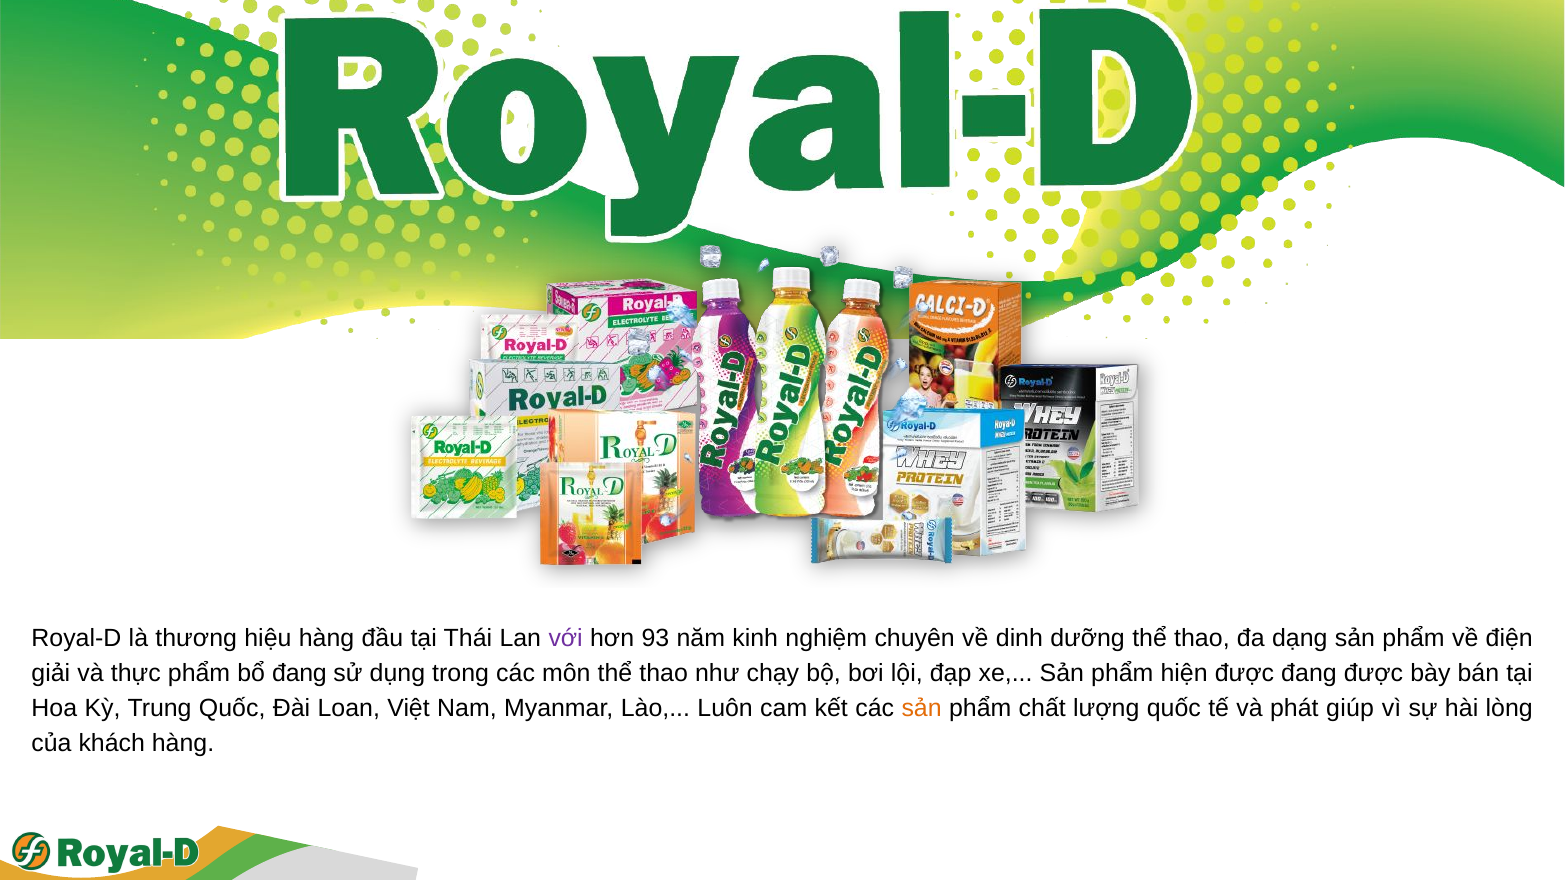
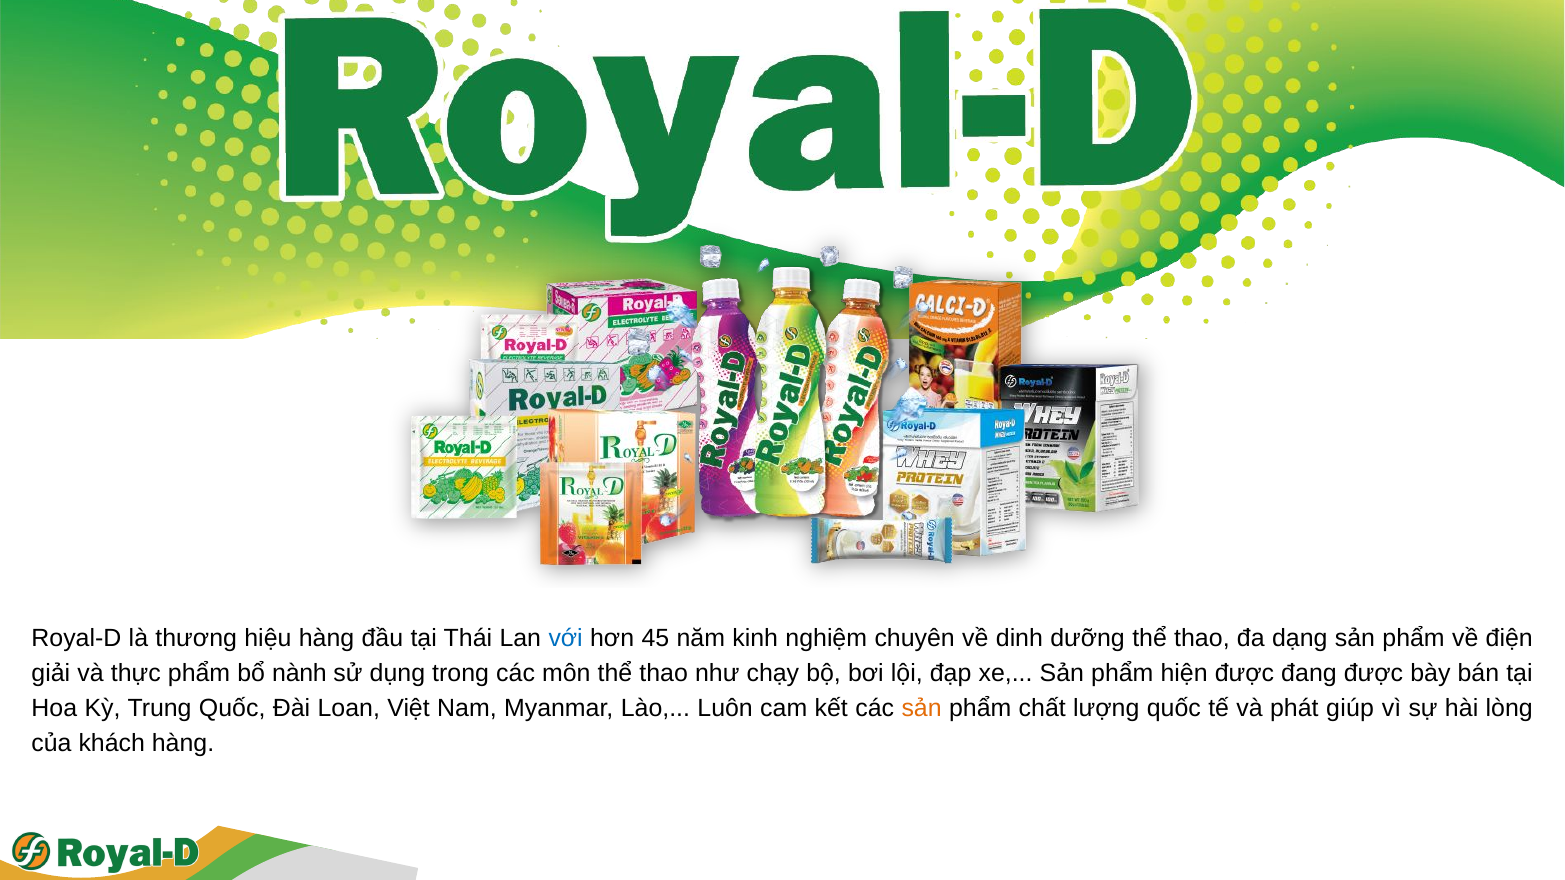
với colour: purple -> blue (566, 639)
93: 93 -> 45 (655, 639)
bổ đang: đang -> nành (299, 673)
